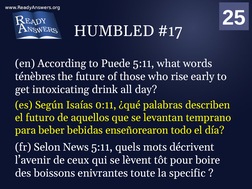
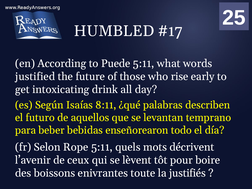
ténèbres: ténèbres -> justified (35, 77)
0:11: 0:11 -> 8:11 (106, 105)
News: News -> Rope (76, 147)
specific: specific -> justifiés (187, 173)
